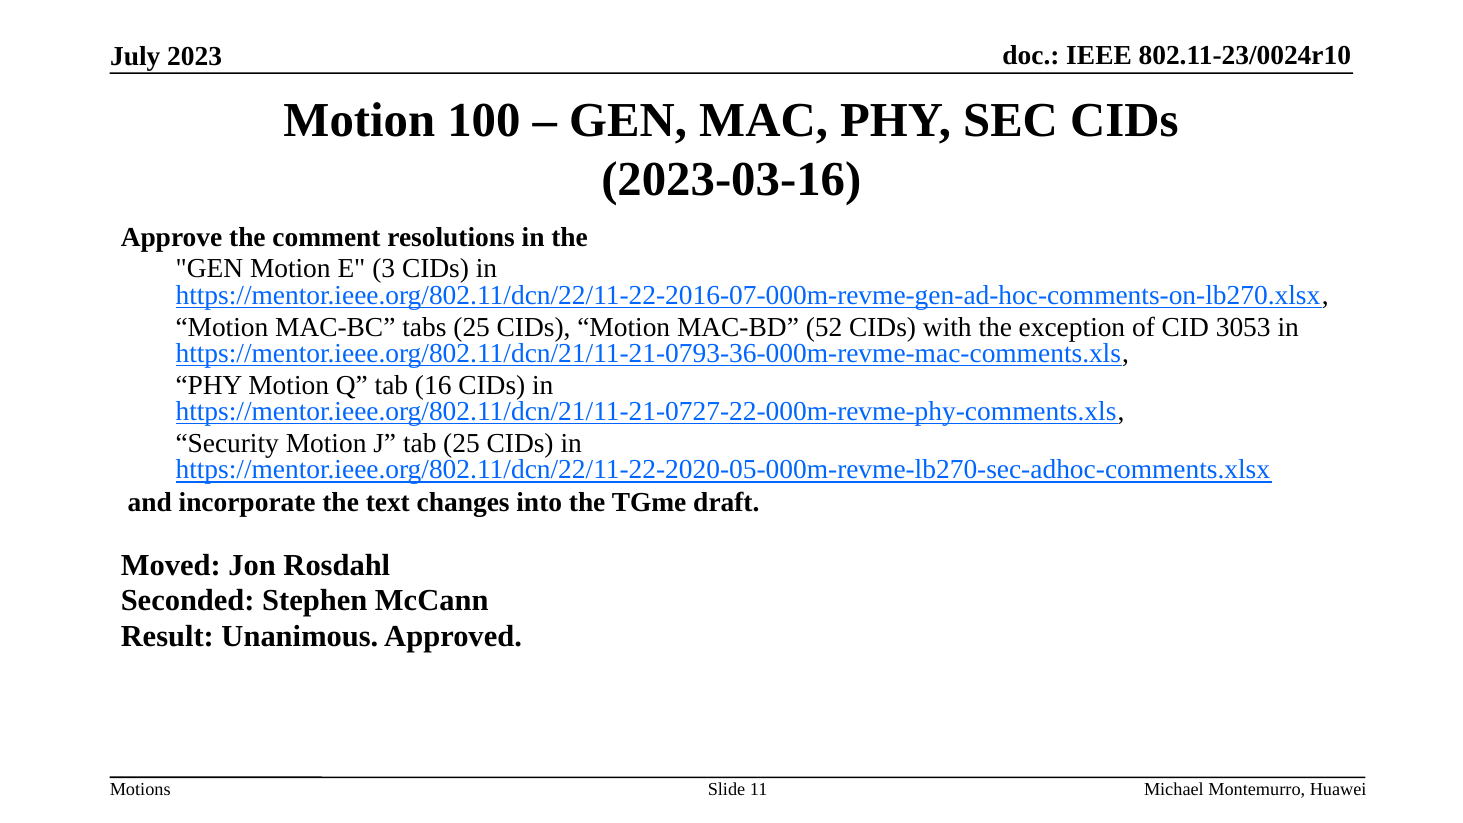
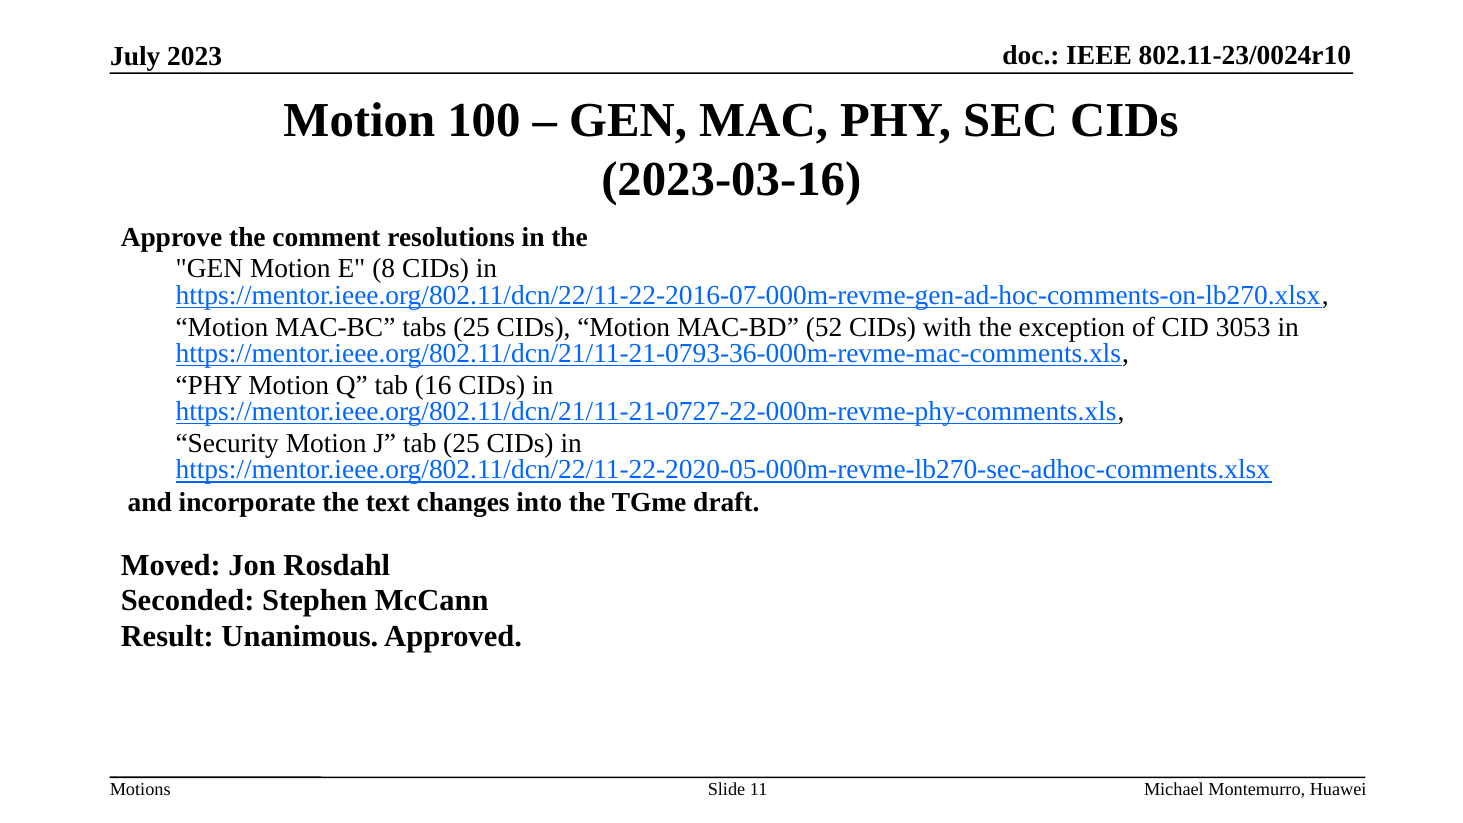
3: 3 -> 8 (384, 269)
